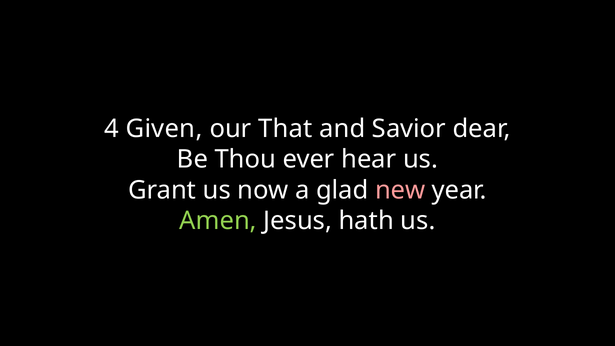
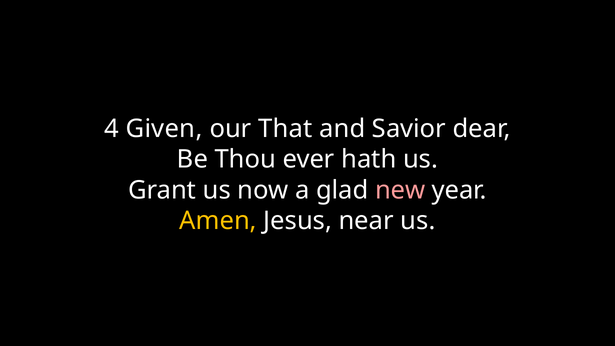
hear: hear -> hath (369, 159)
Amen colour: light green -> yellow (218, 221)
hath: hath -> near (366, 221)
